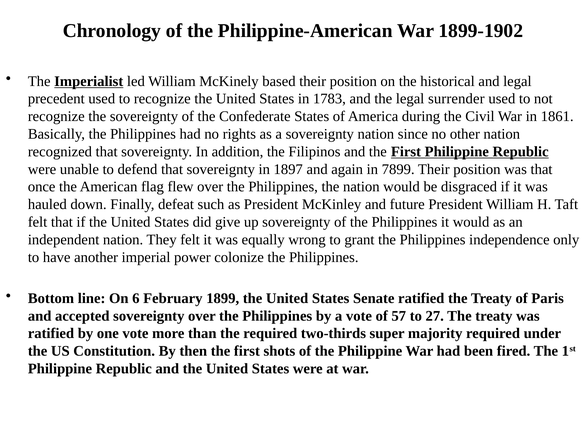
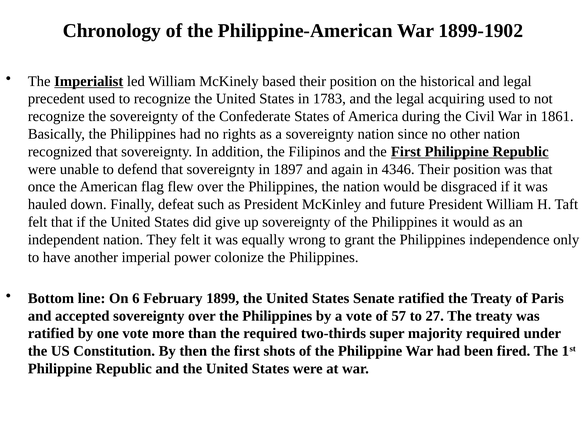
surrender: surrender -> acquiring (456, 99)
7899: 7899 -> 4346 (398, 169)
